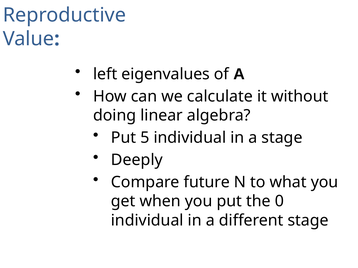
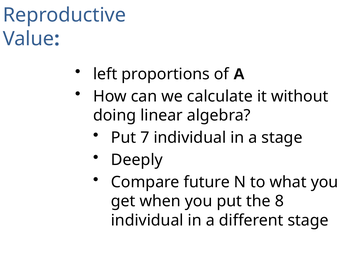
eigenvalues: eigenvalues -> proportions (166, 74)
5: 5 -> 7 (145, 138)
0: 0 -> 8 (279, 202)
